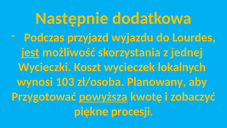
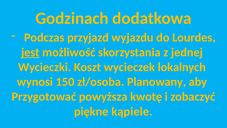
Następnie: Następnie -> Godzinach (72, 18)
103: 103 -> 150 (65, 82)
powyższa underline: present -> none (103, 96)
procesji: procesji -> kąpiele (132, 111)
